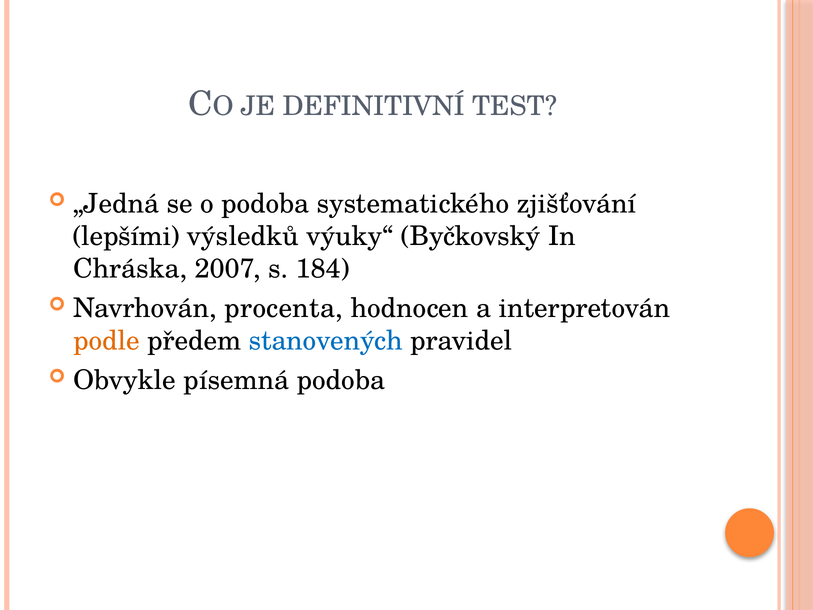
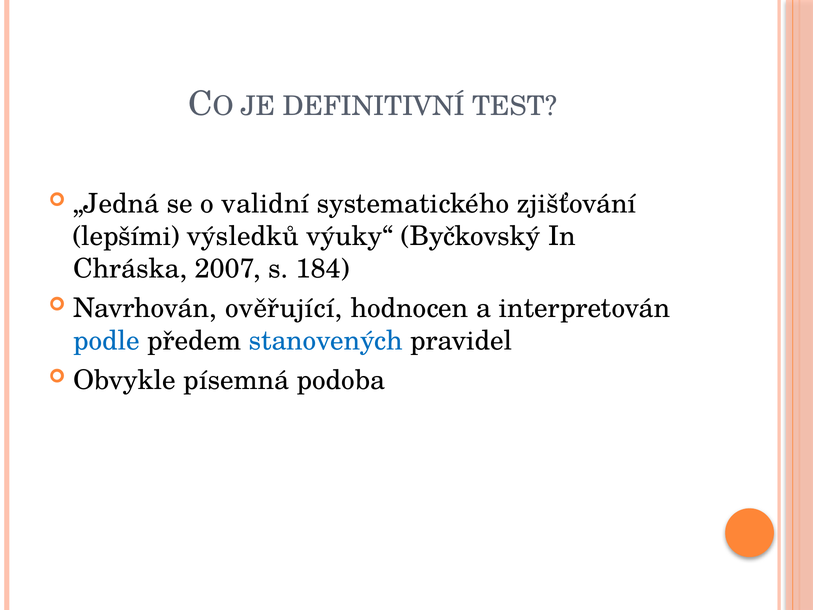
o podoba: podoba -> validní (265, 204)
procenta: procenta -> ověřující (284, 308)
podle colour: orange -> blue (106, 341)
